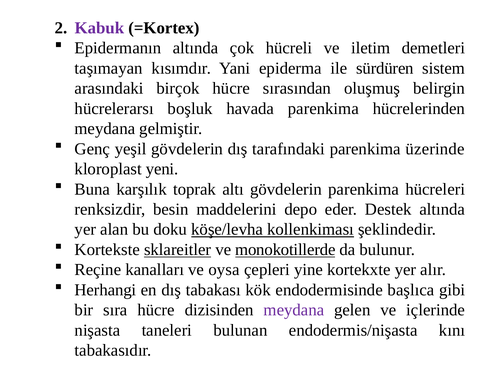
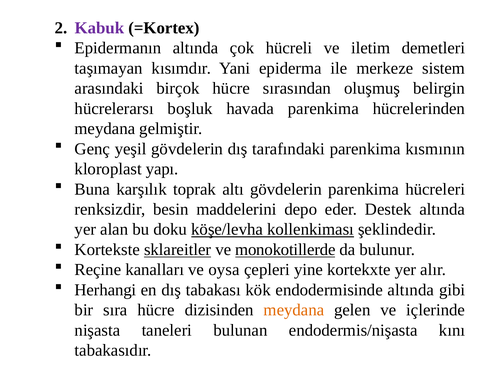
sürdüren: sürdüren -> merkeze (385, 68)
üzerinde: üzerinde -> kısmının (435, 149)
yeni: yeni -> yapı (162, 169)
endodermisinde başlıca: başlıca -> altında (411, 290)
meydana colour: purple -> orange (294, 310)
